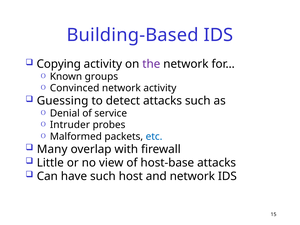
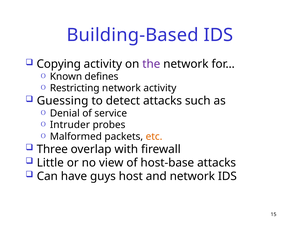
groups: groups -> defines (101, 77)
Convinced: Convinced -> Restricting (75, 88)
etc colour: blue -> orange (154, 137)
Many: Many -> Three (52, 149)
have such: such -> guys (103, 176)
